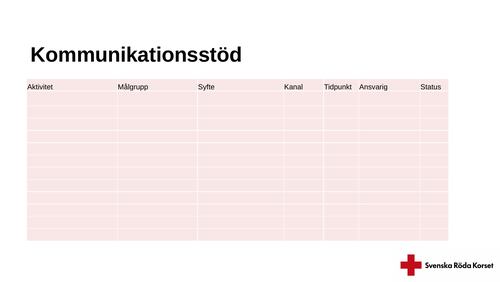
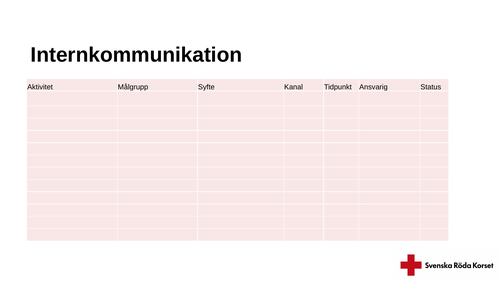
Kommunikationsstöd: Kommunikationsstöd -> Internkommunikation (136, 55)
